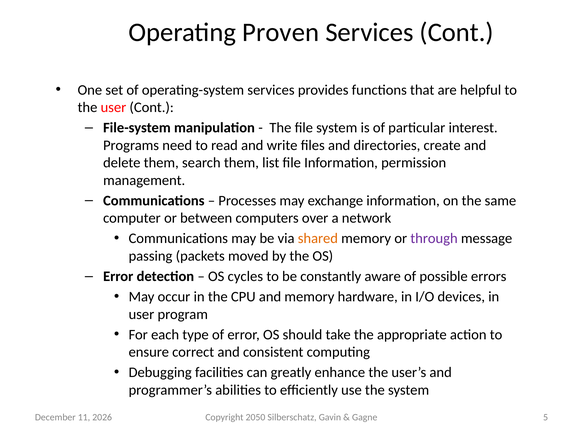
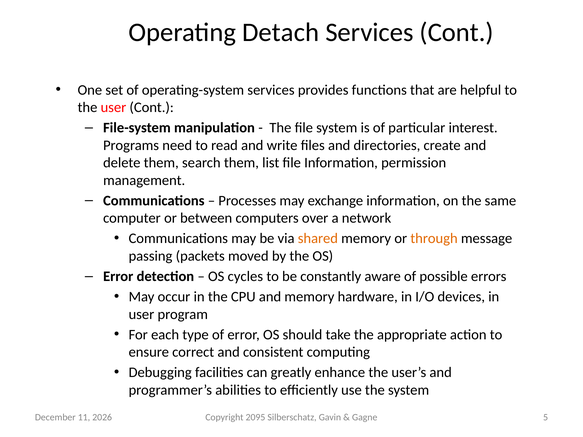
Proven: Proven -> Detach (281, 32)
through colour: purple -> orange (434, 239)
2050: 2050 -> 2095 (255, 417)
